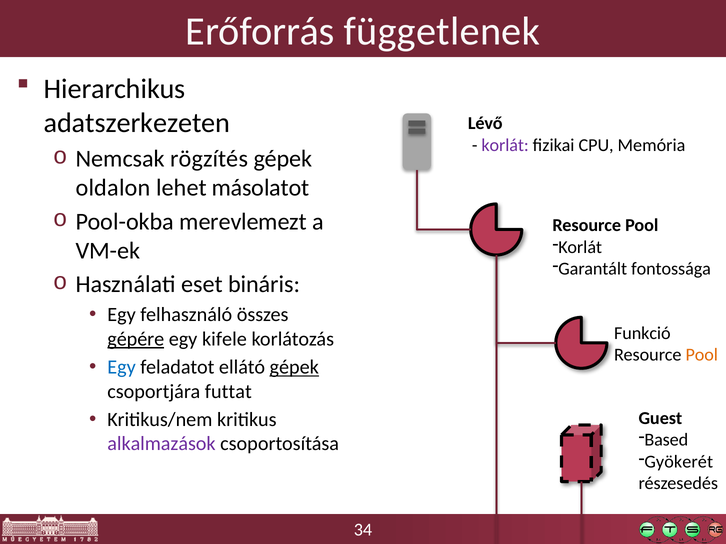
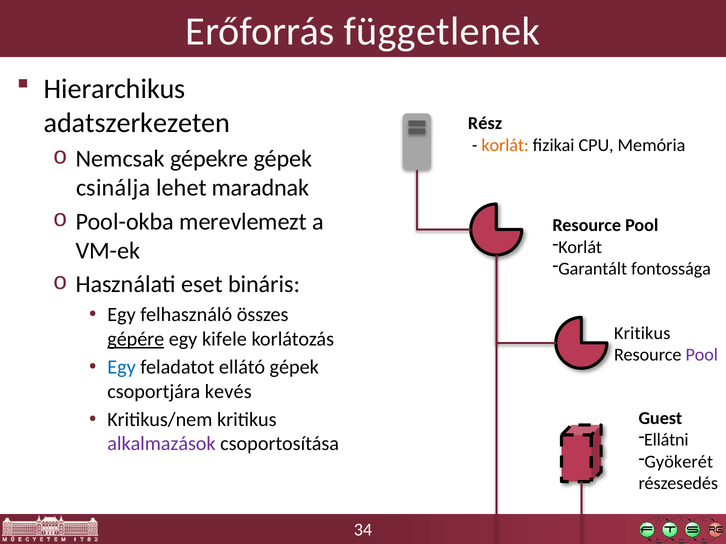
Lévő: Lévő -> Rész (485, 123)
korlát colour: purple -> orange (505, 145)
rögzítés: rögzítés -> gépekre (209, 159)
oldalon: oldalon -> csinálja (113, 188)
másolatot: másolatot -> maradnak (260, 188)
Funkció: Funkció -> Kritikus (642, 333)
Pool colour: orange -> purple (702, 355)
gépek underline: present -> none (294, 368)
futtat: futtat -> kevés (228, 392)
Based: Based -> Ellátni (666, 440)
